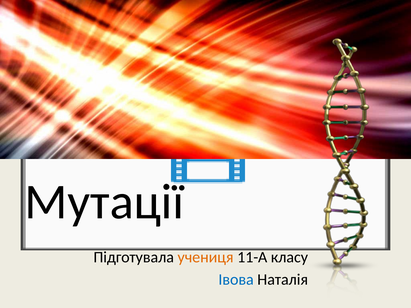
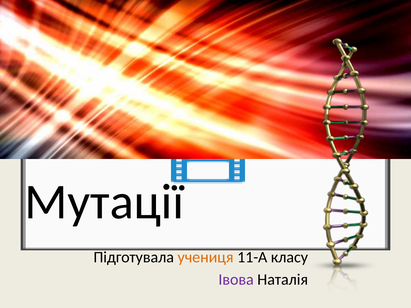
Івова colour: blue -> purple (236, 280)
